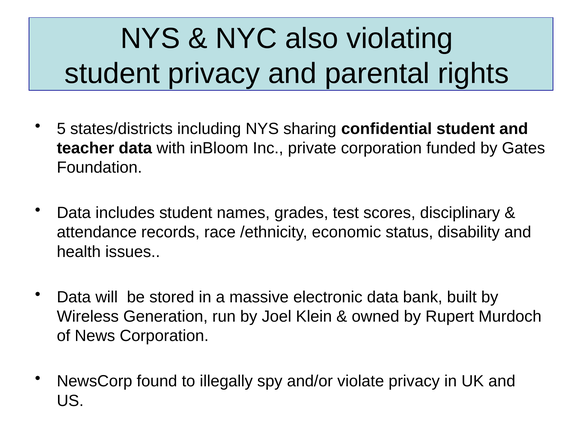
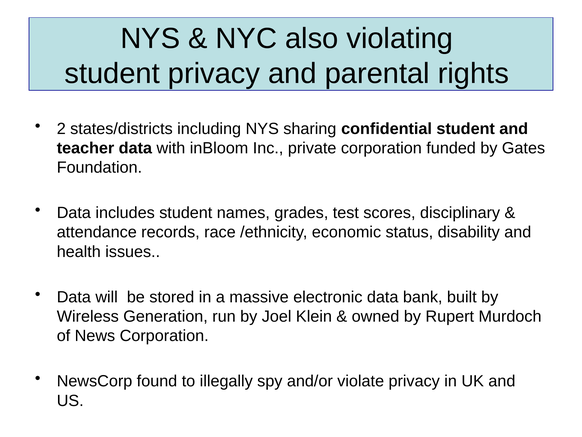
5: 5 -> 2 (61, 129)
